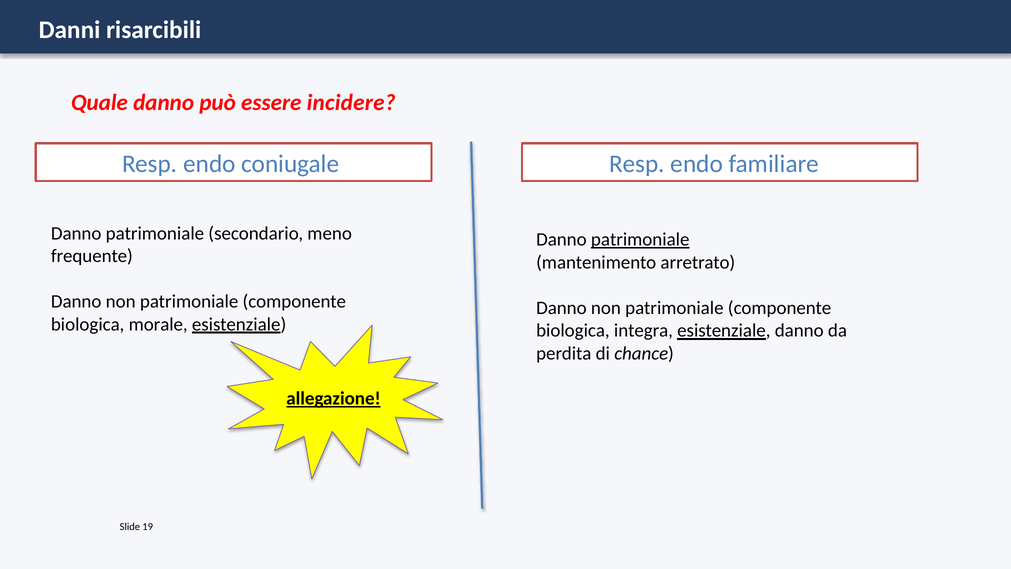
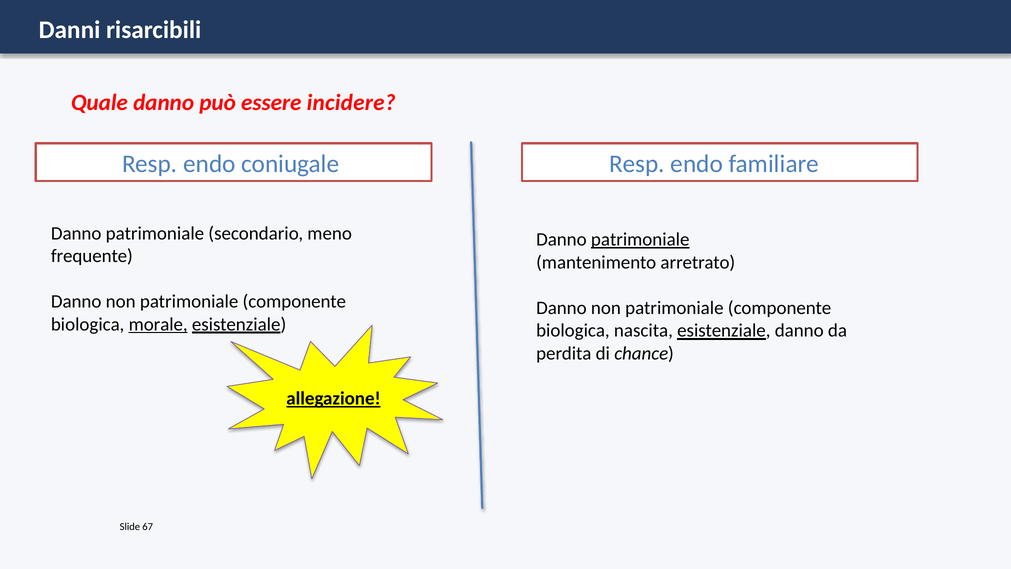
morale underline: none -> present (158, 324)
integra: integra -> nascita (643, 331)
19: 19 -> 67 (148, 527)
